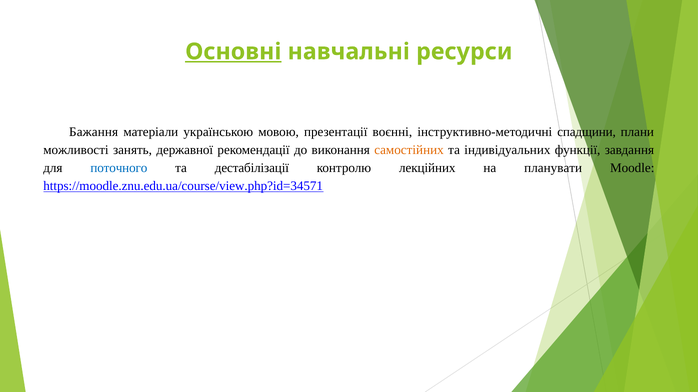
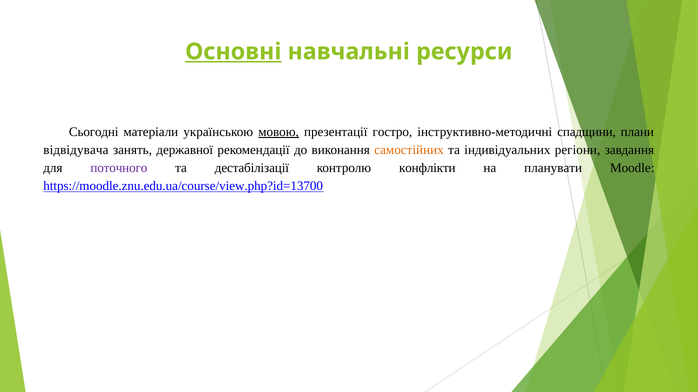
Бажання: Бажання -> Сьогодні (94, 132)
мовою underline: none -> present (279, 132)
воєнні: воєнні -> гостро (392, 132)
можливості: можливості -> відвідувача (76, 150)
функції: функції -> регіони (578, 150)
поточного colour: blue -> purple (119, 168)
лекційних: лекційних -> конфлікти (427, 168)
https://moodle.znu.edu.ua/course/view.php?id=34571: https://moodle.znu.edu.ua/course/view.php?id=34571 -> https://moodle.znu.edu.ua/course/view.php?id=13700 (183, 186)
